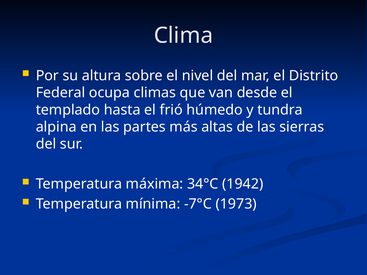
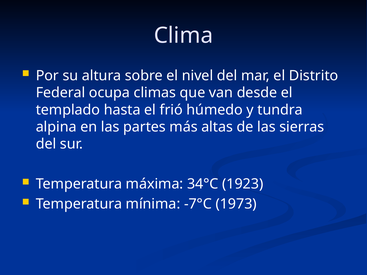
1942: 1942 -> 1923 (243, 184)
